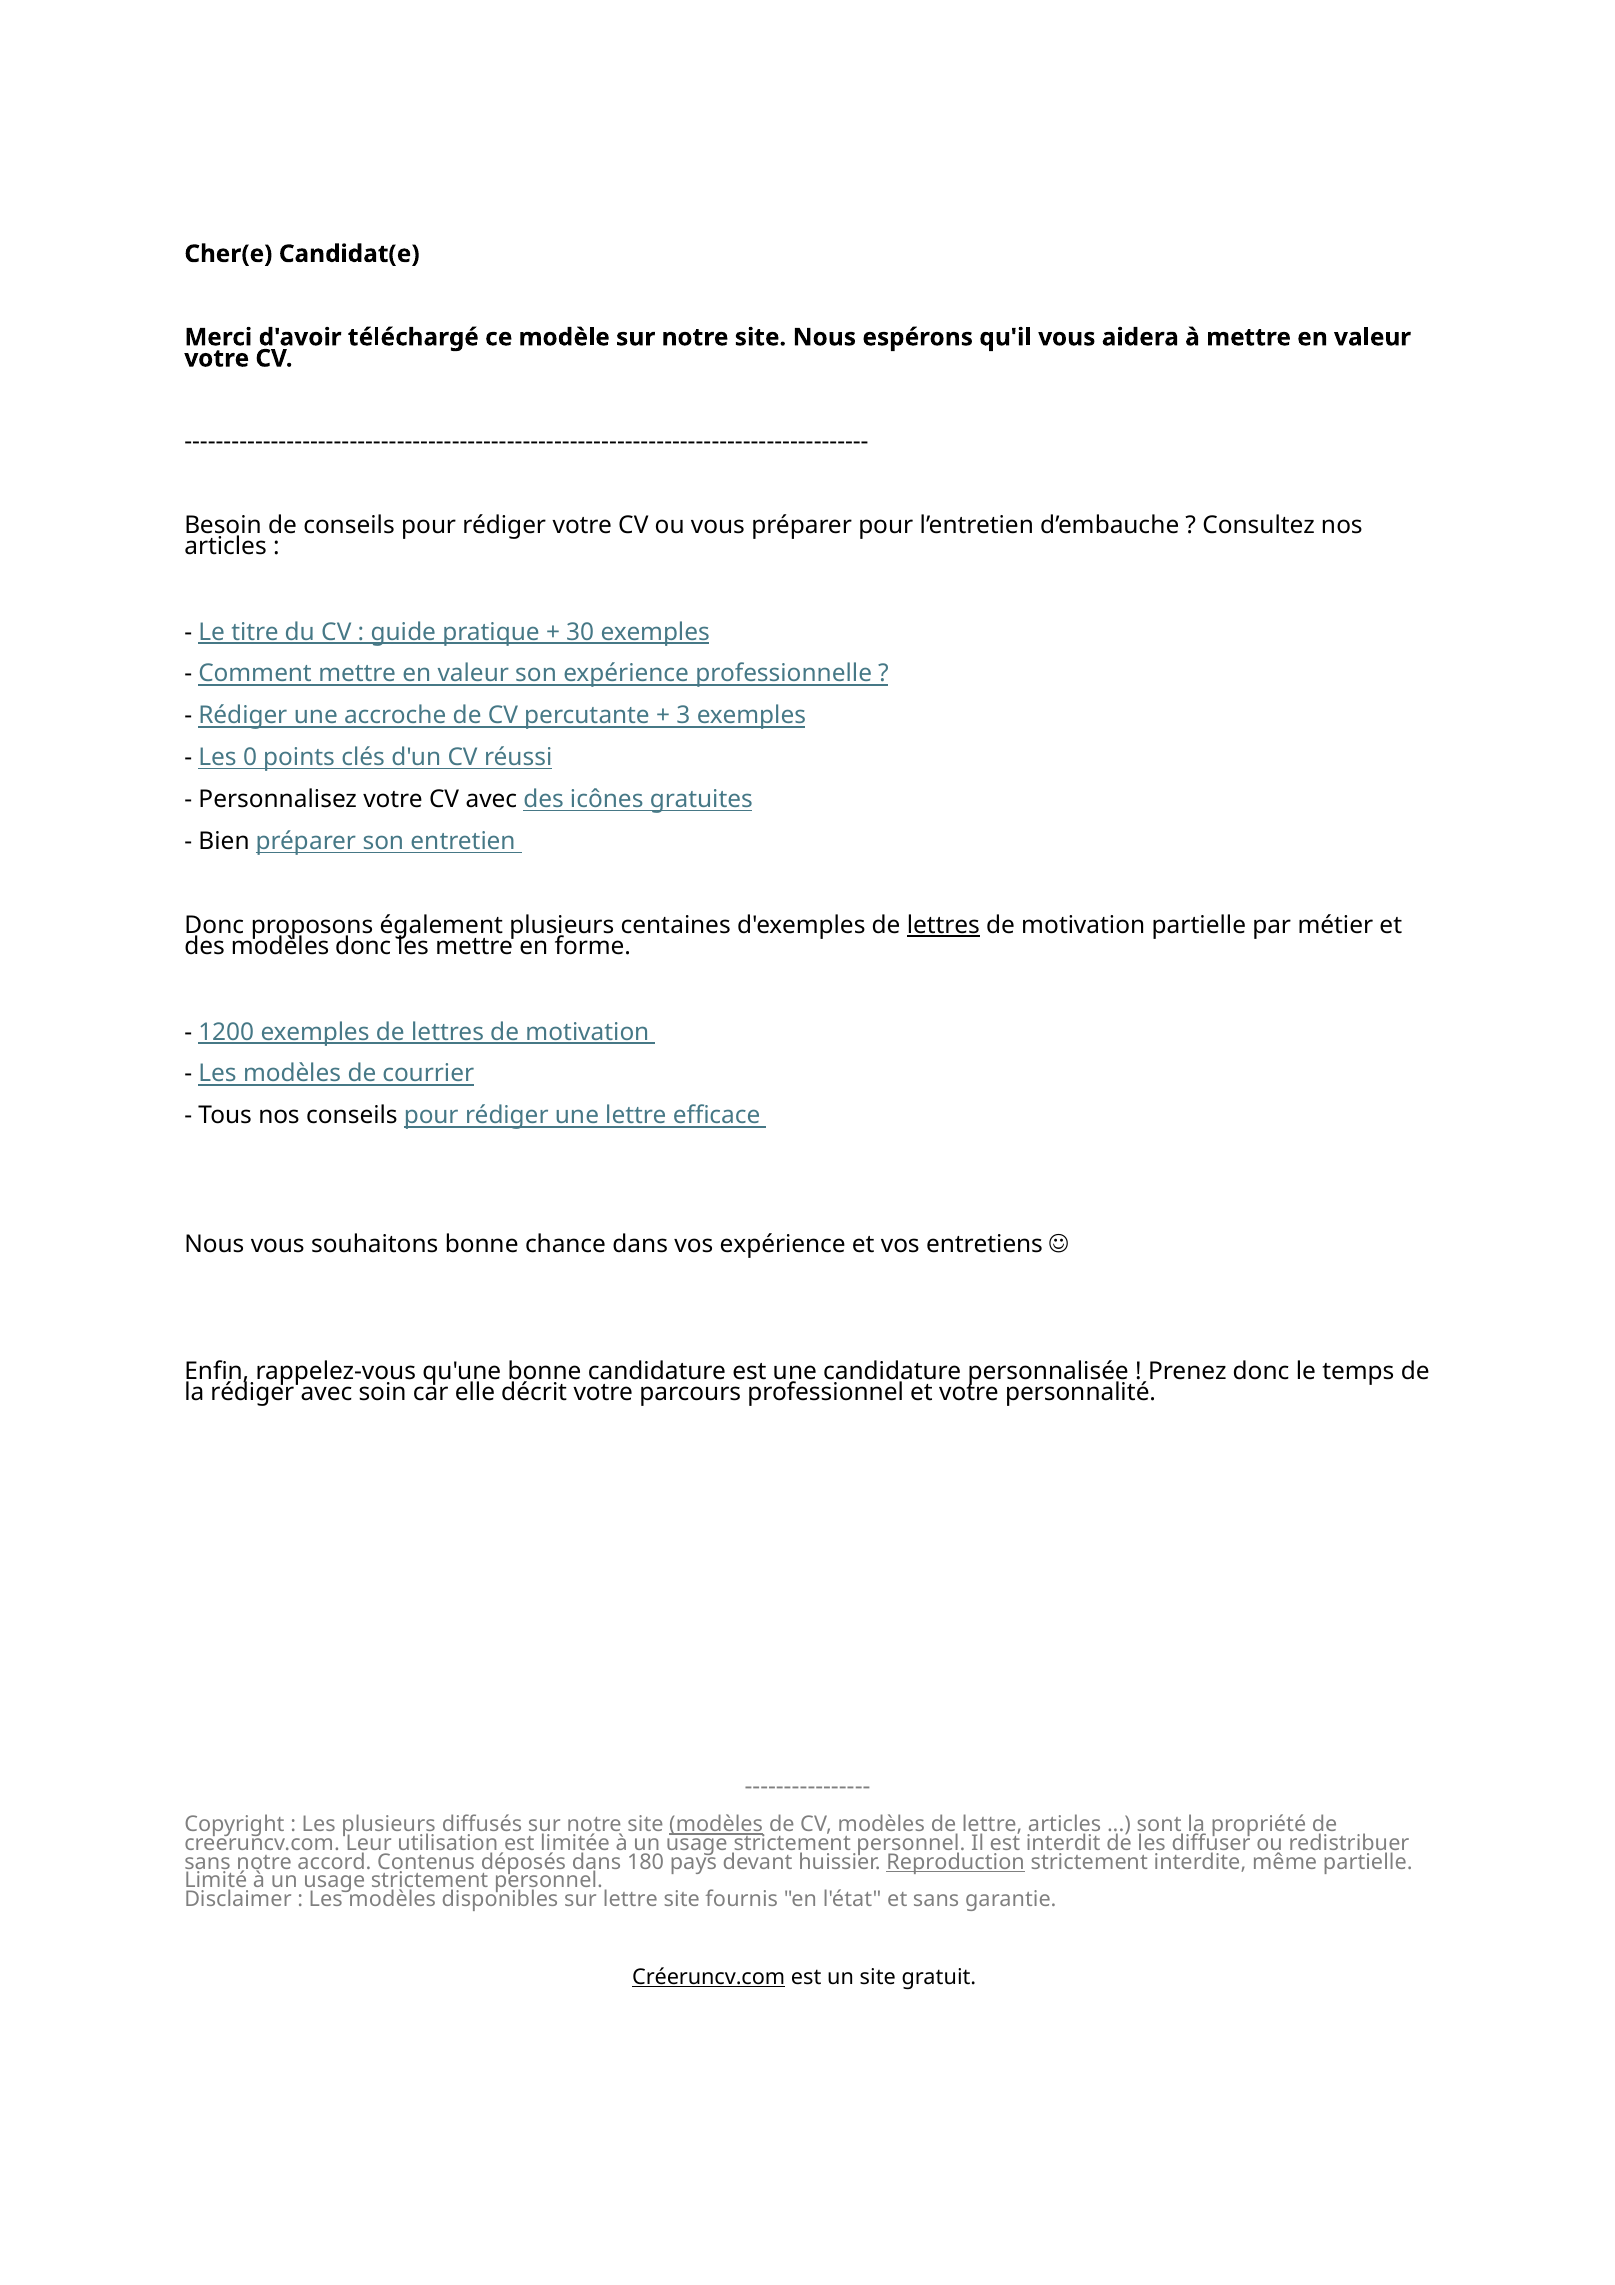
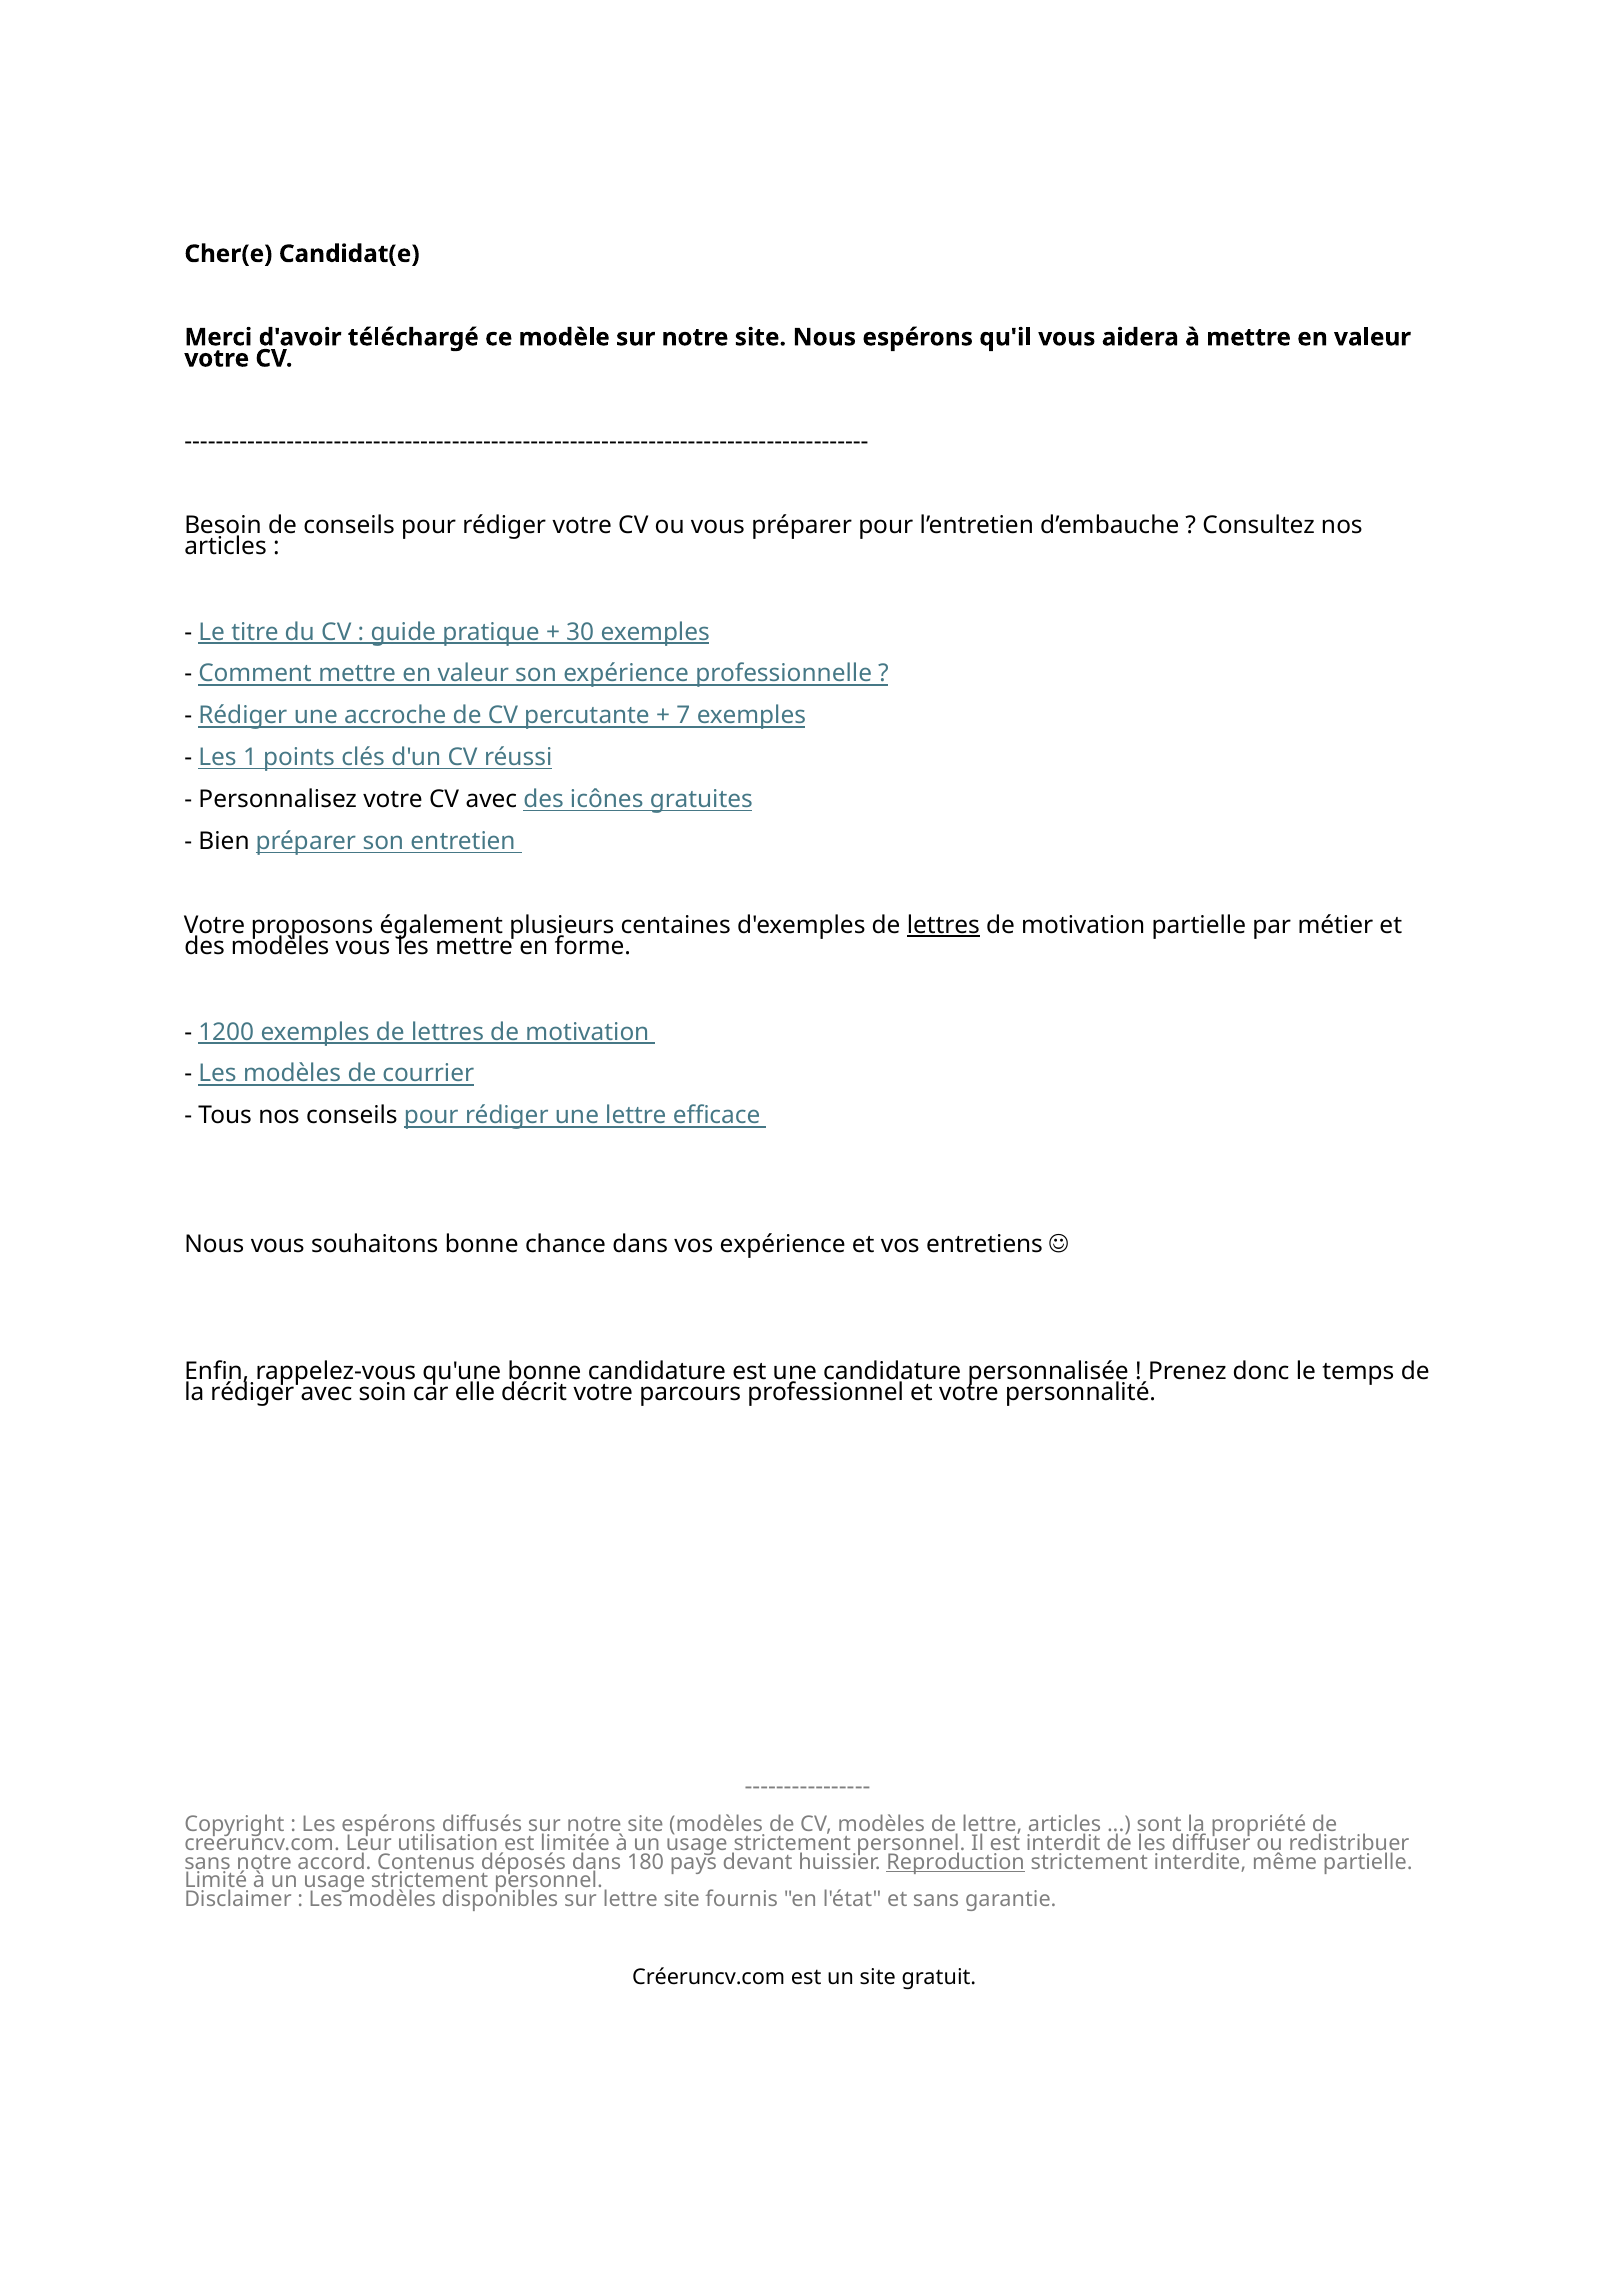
3: 3 -> 7 (683, 715)
0: 0 -> 1 (250, 757)
Donc: Donc -> Votre (214, 925)
modèles donc: donc -> vous (363, 946)
Les plusieurs: plusieurs -> espérons (389, 1824)
modèles underline: present -> none (716, 1824)
Créeruncv.com underline: present -> none (709, 1977)
